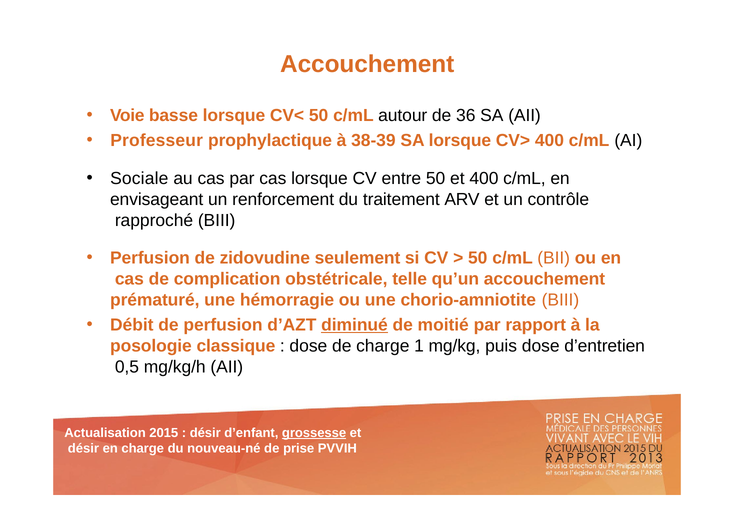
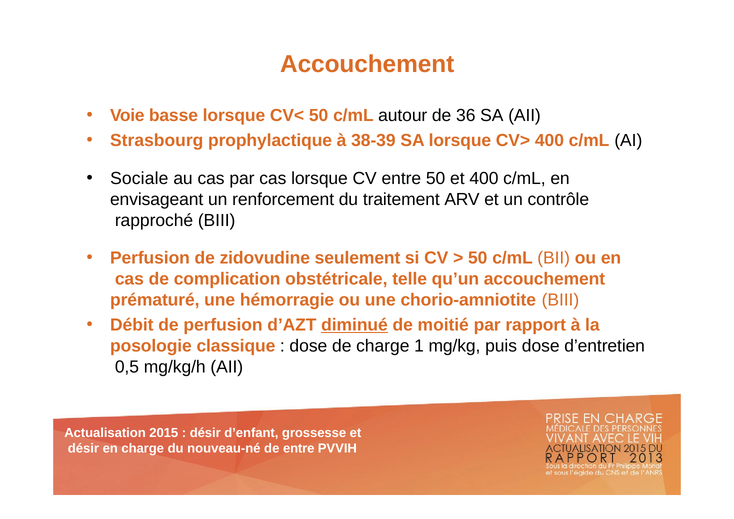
Professeur: Professeur -> Strasbourg (157, 141)
grossesse underline: present -> none (314, 433)
de prise: prise -> entre (299, 448)
